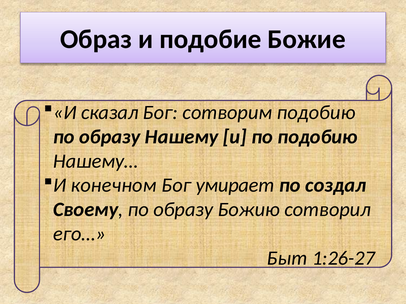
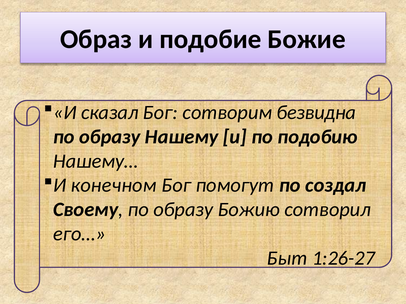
сотворим подобию: подобию -> безвидна (316, 113)
умирает: умирает -> помогут (235, 186)
